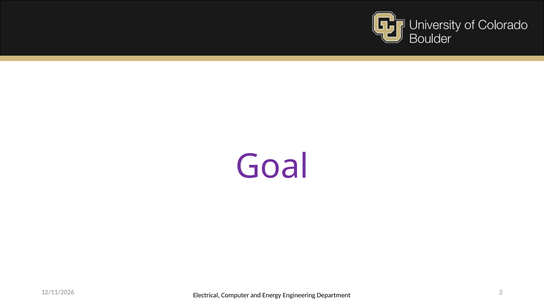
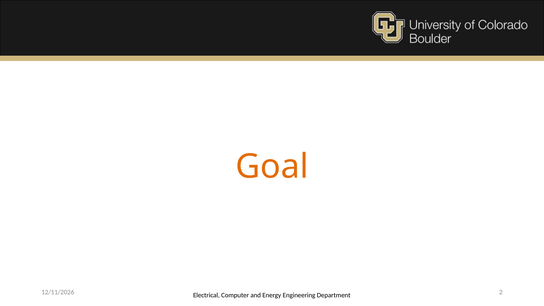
Goal colour: purple -> orange (272, 167)
